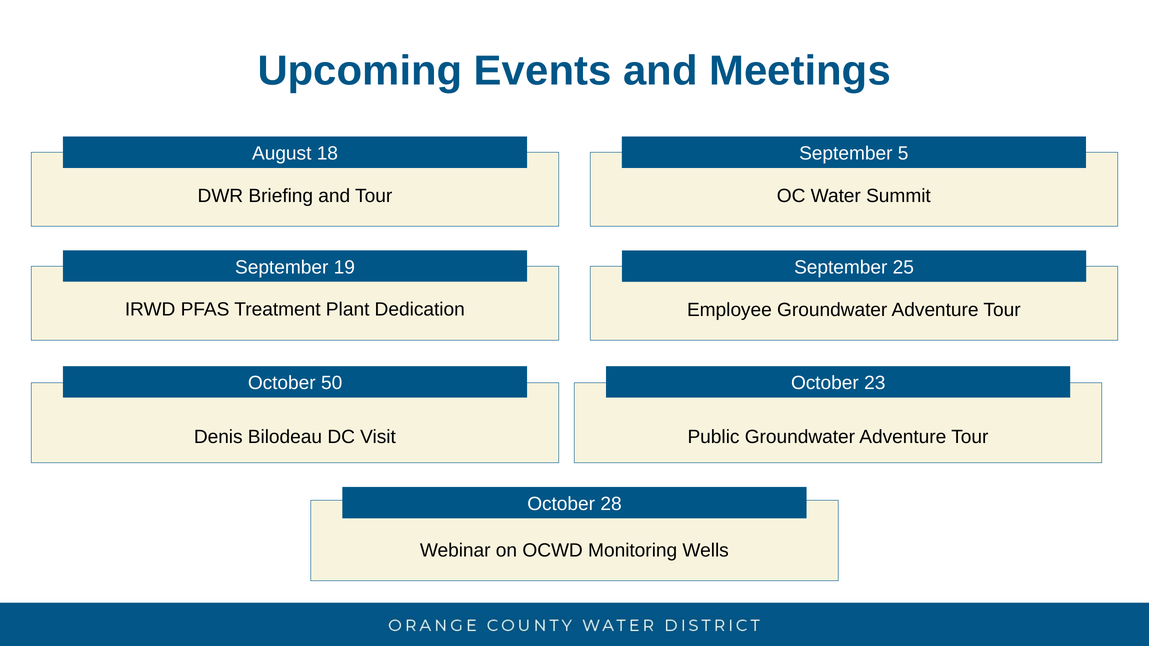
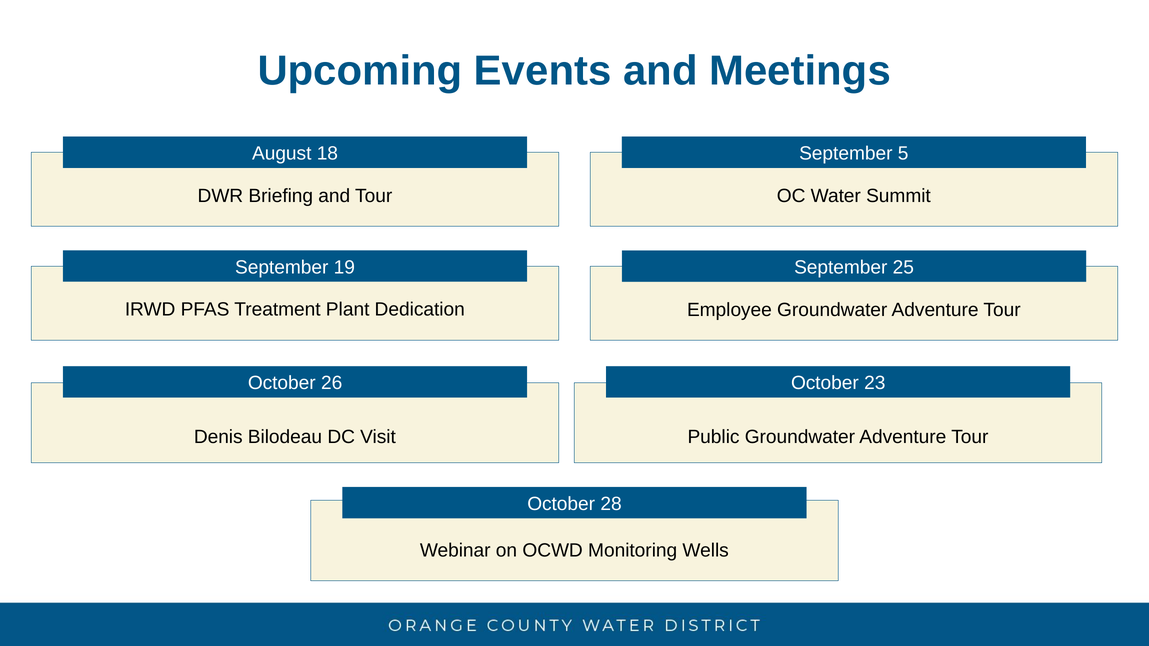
50: 50 -> 26 (332, 383)
